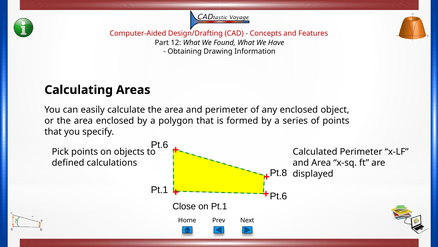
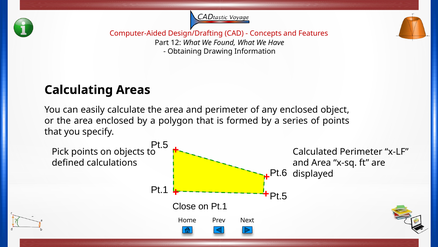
Pt.6: Pt.6 -> Pt.5 (159, 144)
Pt.8: Pt.8 -> Pt.6 (278, 172)
Pt.6: Pt.6 -> Pt.5 (278, 196)
